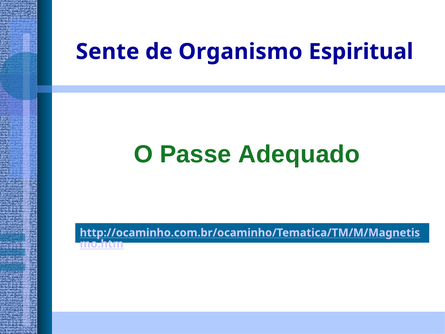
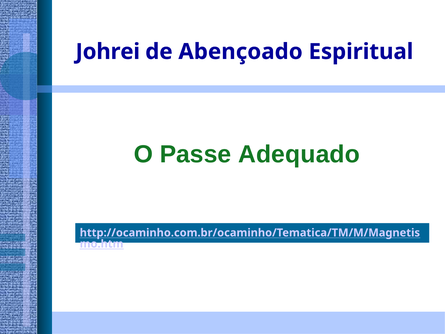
Sente: Sente -> Johrei (108, 52)
Organismo: Organismo -> Abençoado (241, 52)
